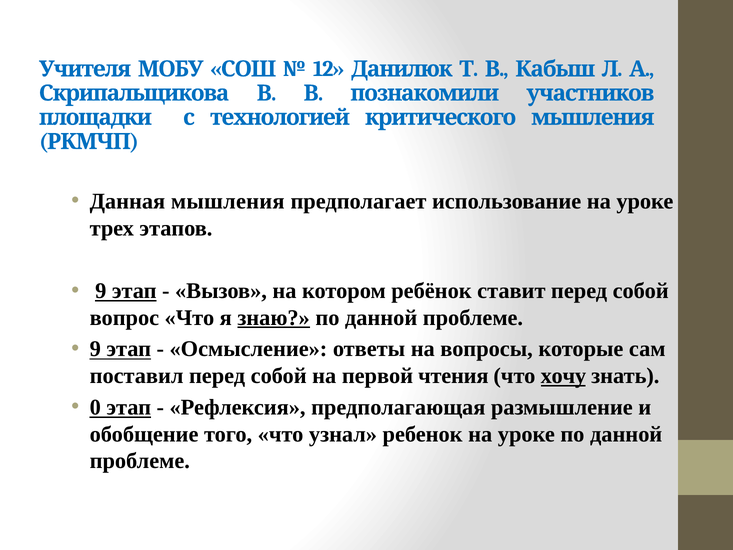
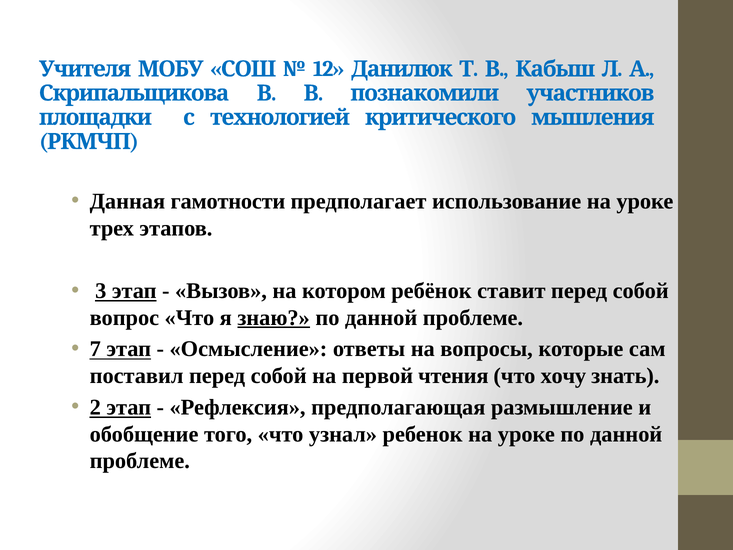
Данная мышления: мышления -> гамотности (228, 201)
9: 9 -> 3 (101, 291)
9: 9 -> 7 (95, 349)
хочу underline: present -> none (563, 376)
0: 0 -> 2 (95, 407)
